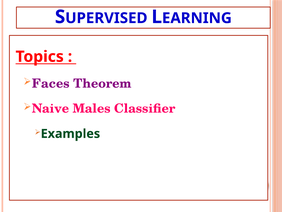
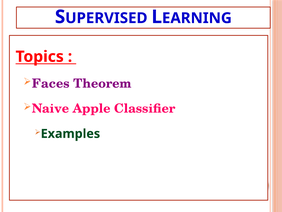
Males: Males -> Apple (92, 108)
